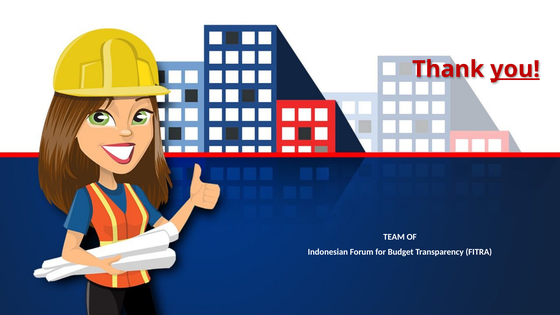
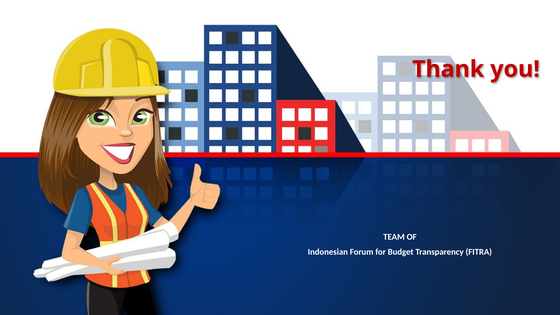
you underline: present -> none (515, 69)
